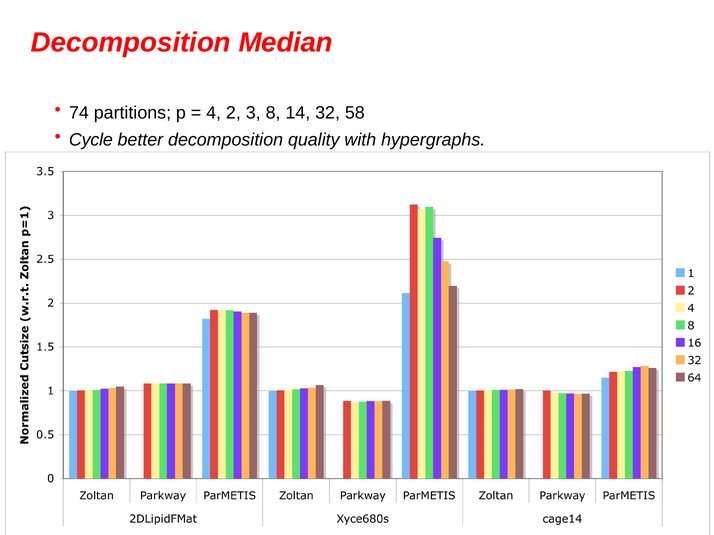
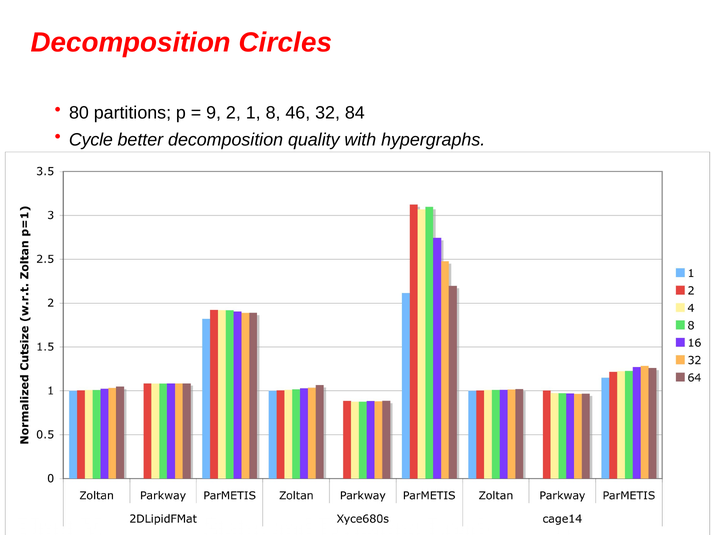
Median: Median -> Circles (285, 43)
74: 74 -> 80 (79, 113)
4: 4 -> 9 (214, 113)
3: 3 -> 1 (253, 113)
14: 14 -> 46 (298, 113)
58: 58 -> 84 (355, 113)
